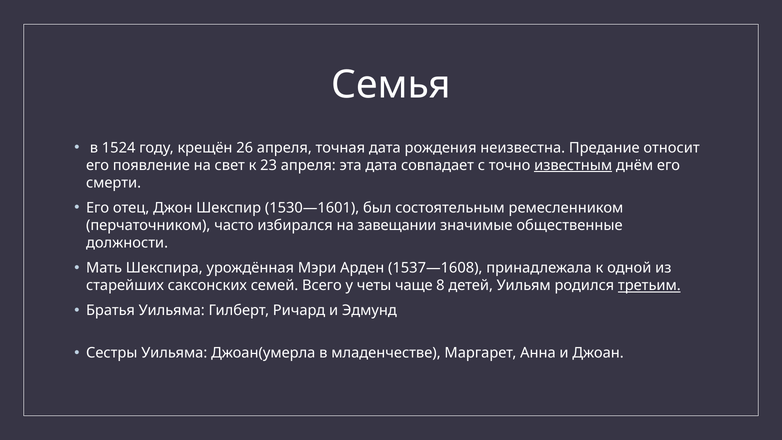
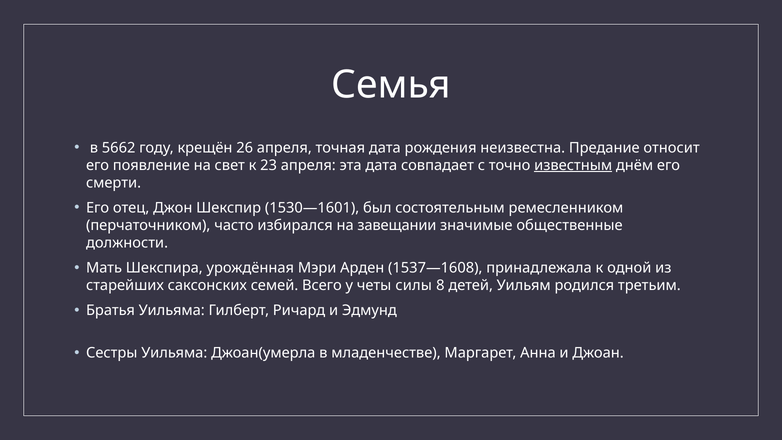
1524: 1524 -> 5662 (119, 148)
чаще: чаще -> силы (414, 285)
третьим underline: present -> none (649, 285)
